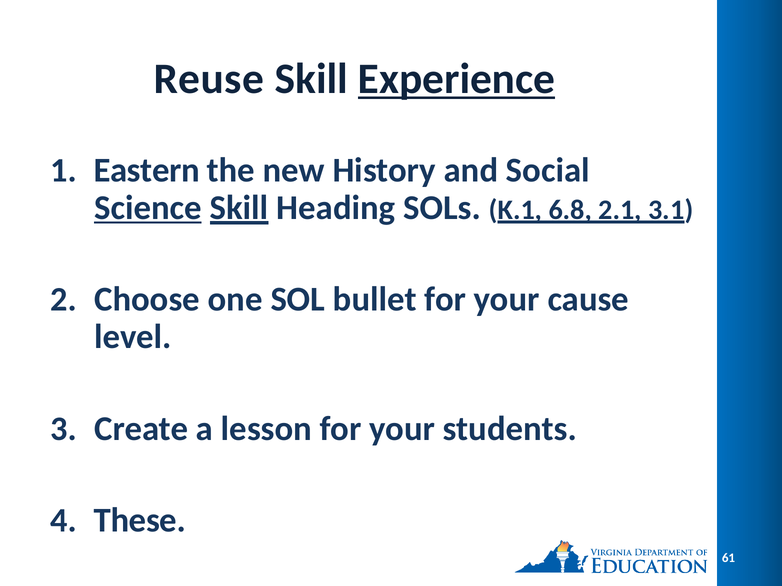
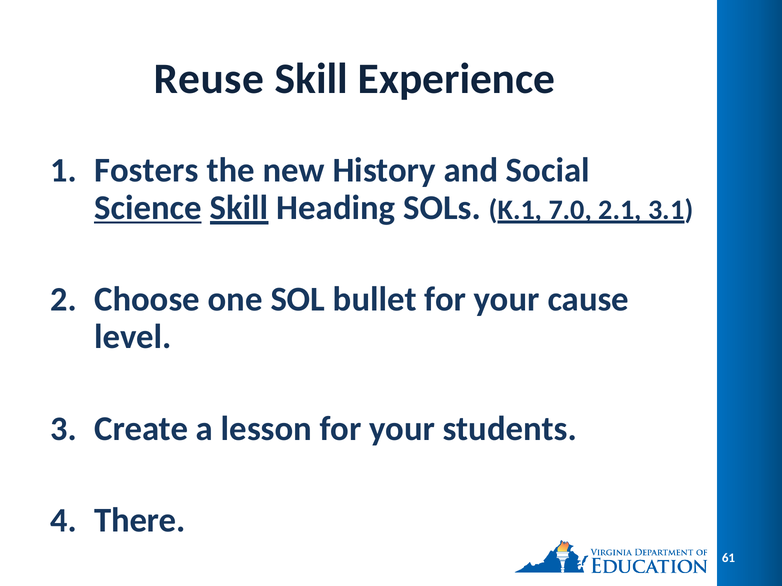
Experience underline: present -> none (457, 79)
Eastern: Eastern -> Fosters (146, 170)
6.8: 6.8 -> 7.0 (570, 210)
These: These -> There (140, 521)
